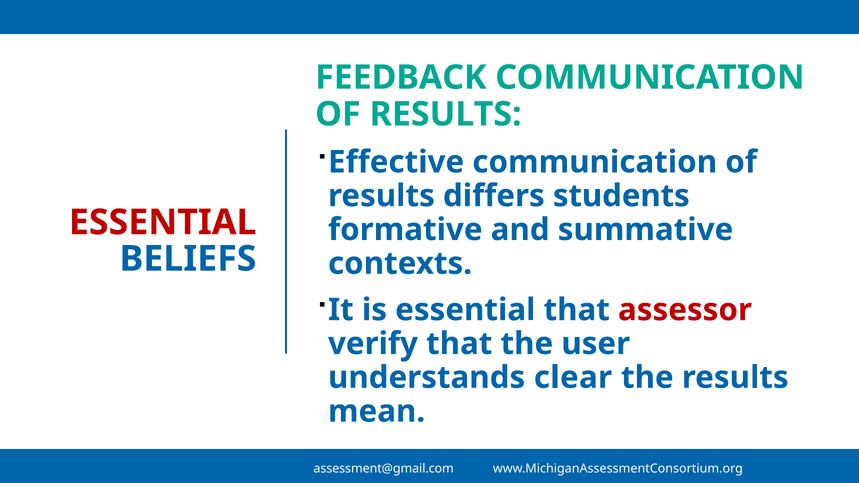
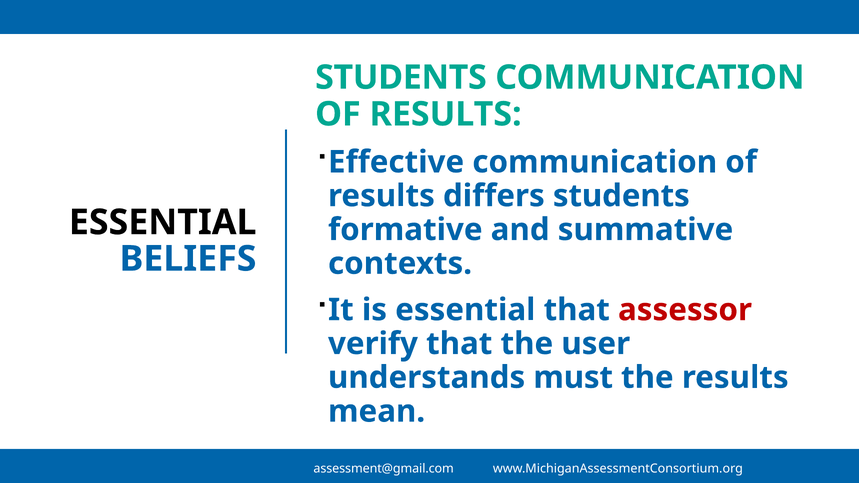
FEEDBACK: FEEDBACK -> STUDENTS (401, 78)
ESSENTIAL colour: red -> black (163, 222)
clear: clear -> must (573, 378)
